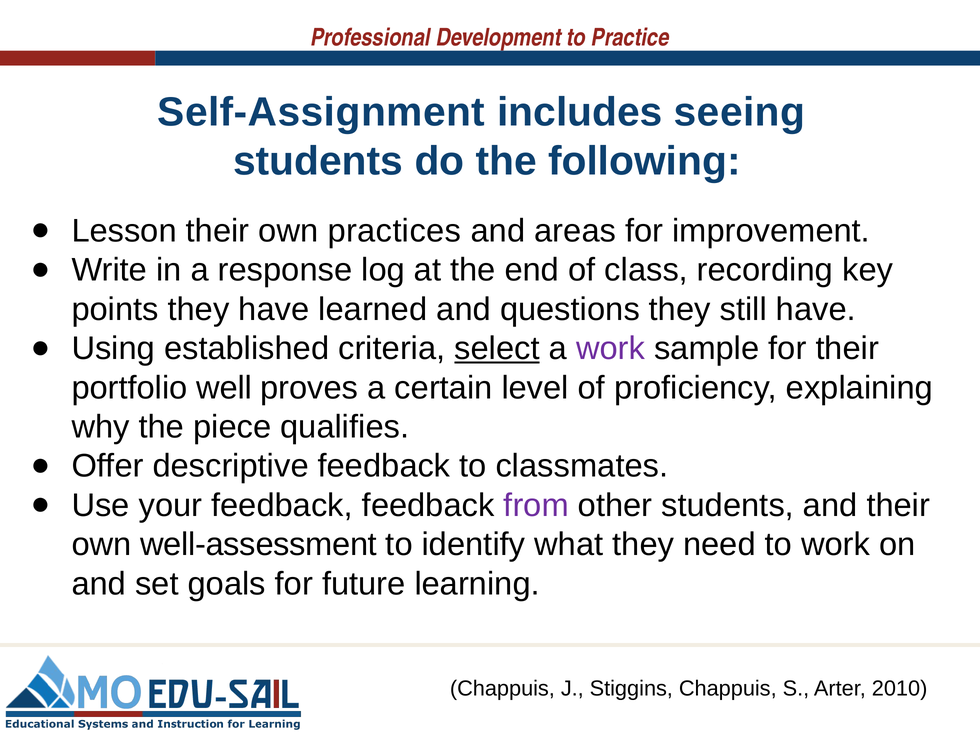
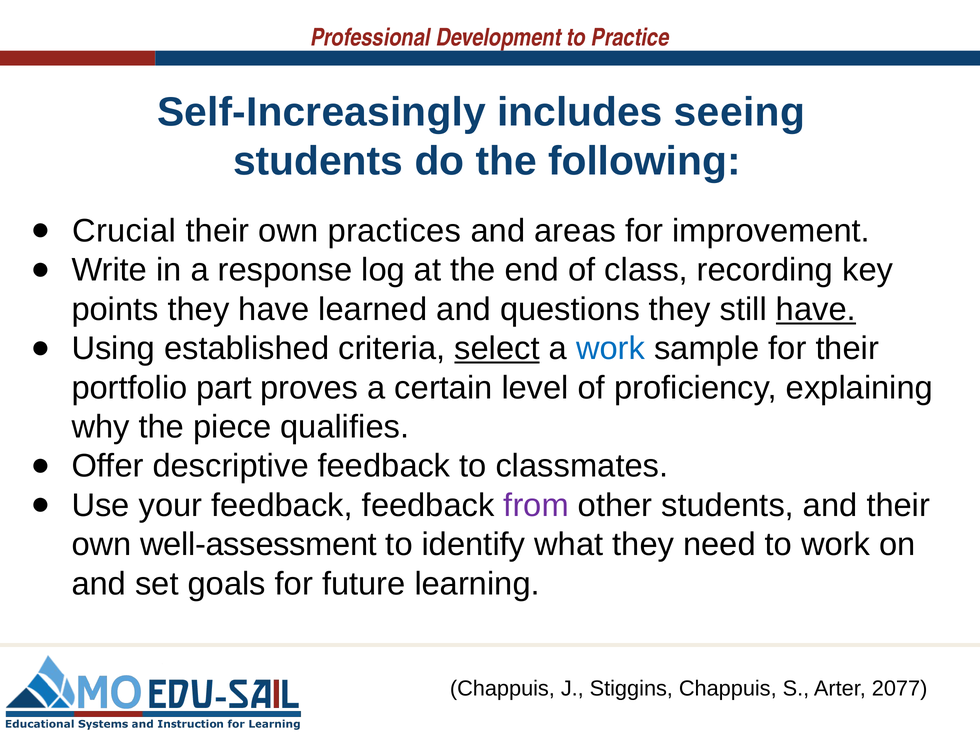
Self-Assignment: Self-Assignment -> Self-Increasingly (321, 112)
Lesson: Lesson -> Crucial (124, 231)
have underline: none -> present (816, 309)
work colour: purple -> blue (610, 349)
well: well -> part (224, 388)
2010: 2010 -> 2077 (900, 688)
